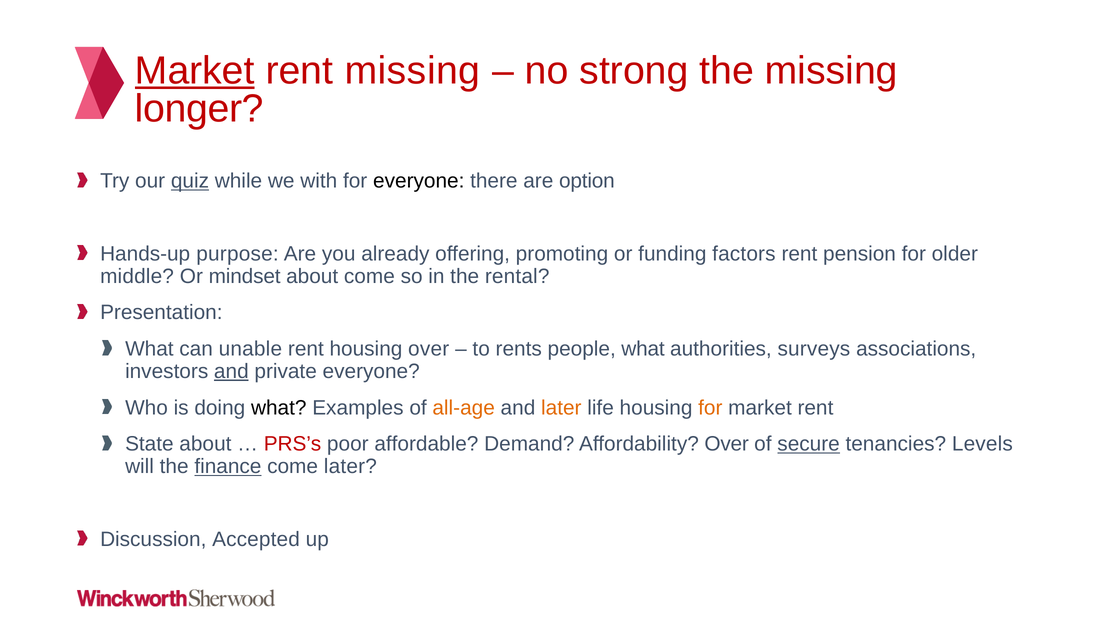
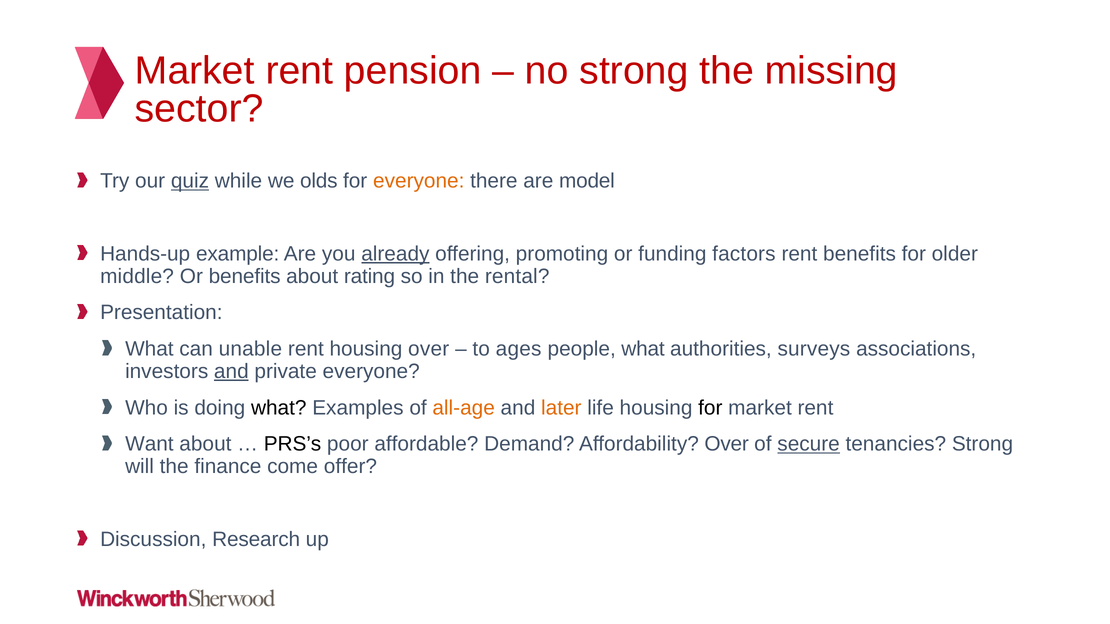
Market underline: present -> none (195, 71)
rent missing: missing -> pension (413, 71)
longer: longer -> sector (199, 109)
with: with -> olds (319, 181)
everyone colour: black -> orange (419, 181)
option: option -> model (587, 181)
purpose: purpose -> example (238, 254)
already underline: none -> present (395, 254)
rent pension: pension -> benefits (859, 254)
Or mindset: mindset -> benefits (245, 276)
about come: come -> rating (370, 276)
rents: rents -> ages (519, 349)
for colour: orange -> black (710, 408)
State: State -> Want (149, 444)
PRS’s colour: red -> black (293, 444)
tenancies Levels: Levels -> Strong (982, 444)
finance underline: present -> none (228, 467)
come later: later -> offer (350, 467)
Accepted: Accepted -> Research (256, 540)
